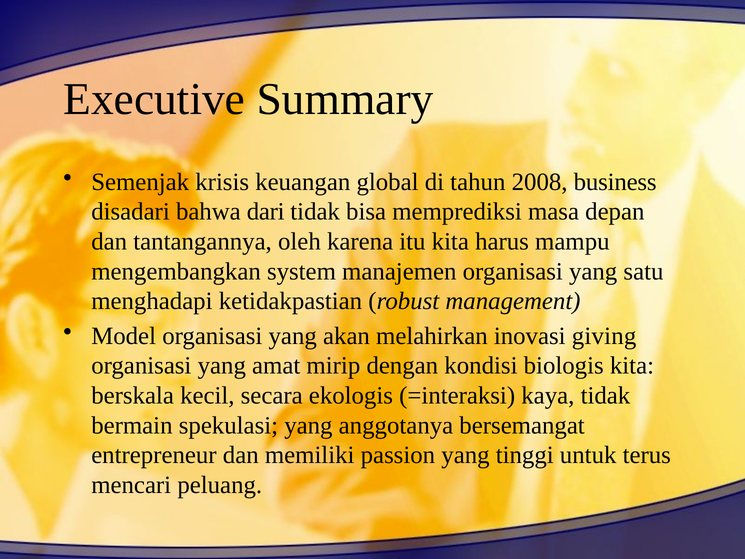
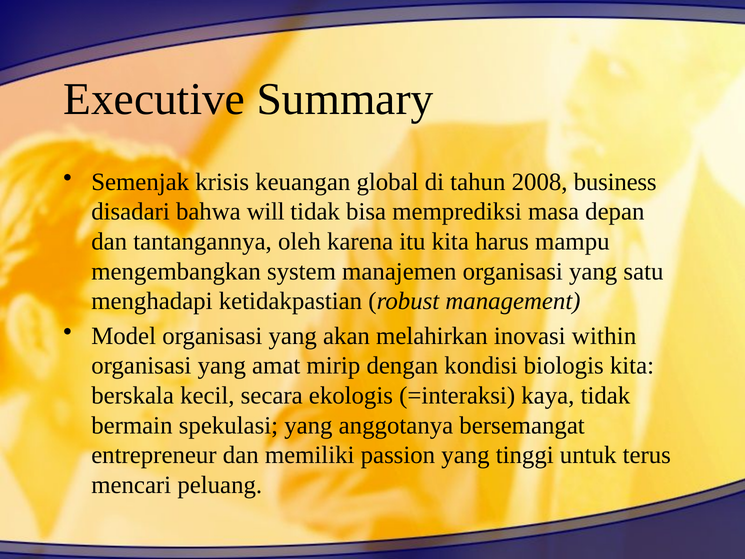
dari: dari -> will (266, 212)
giving: giving -> within (604, 336)
